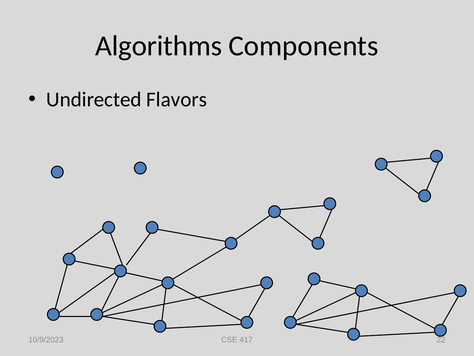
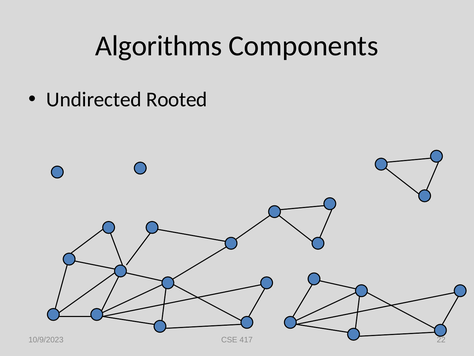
Flavors: Flavors -> Rooted (177, 99)
